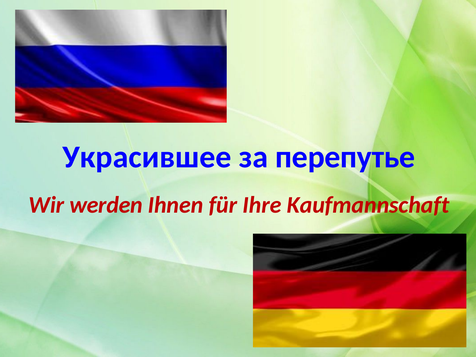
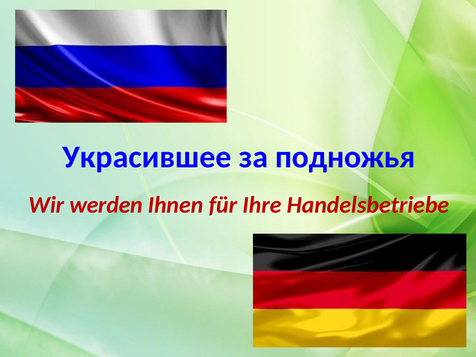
перепутье: перепутье -> подножья (345, 157)
Kaufmannschaft: Kaufmannschaft -> Handelsbetriebe (368, 205)
